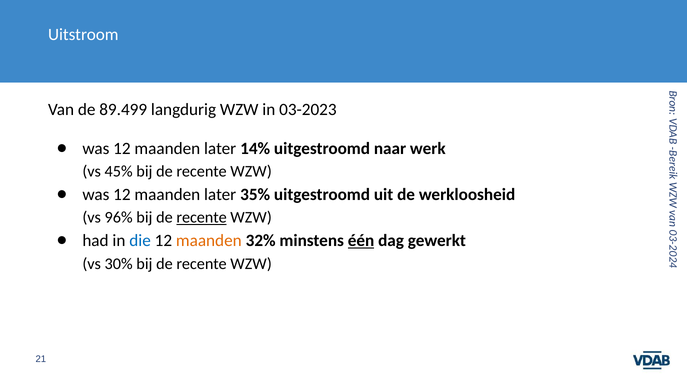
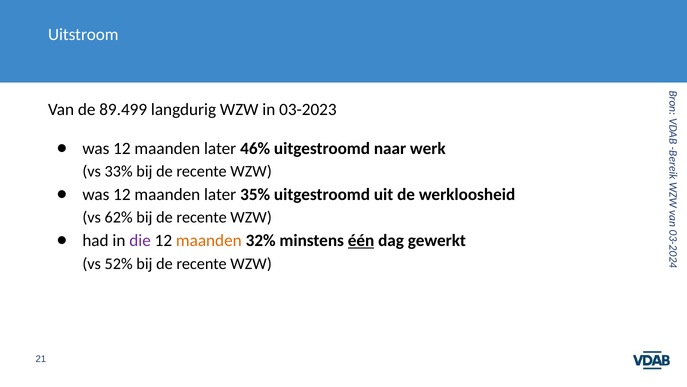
14%: 14% -> 46% (255, 148)
45%: 45% -> 33% (119, 171)
96%: 96% -> 62% (119, 217)
recente underline: present -> none (202, 217)
die colour: blue -> purple (140, 240)
30%: 30% -> 52% (119, 263)
